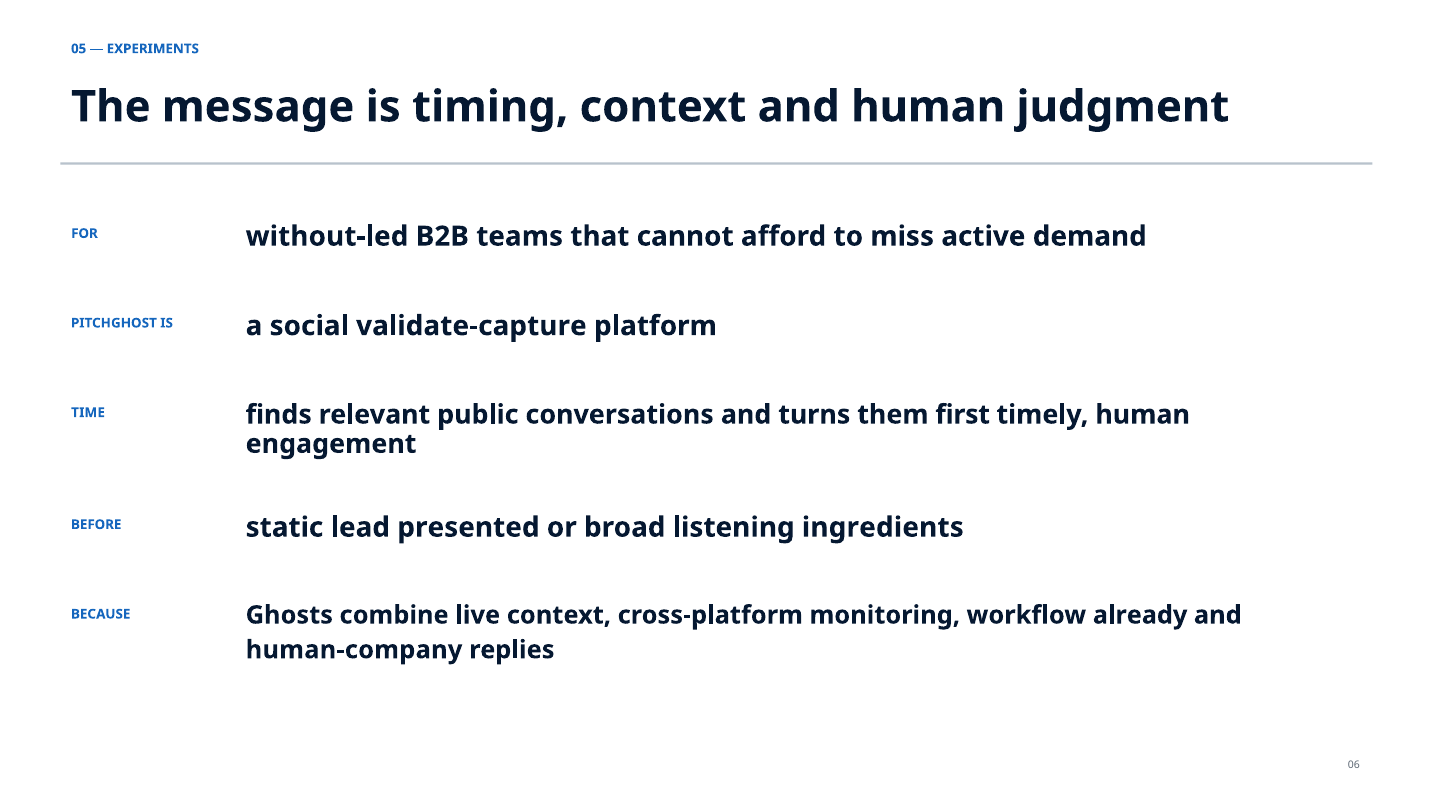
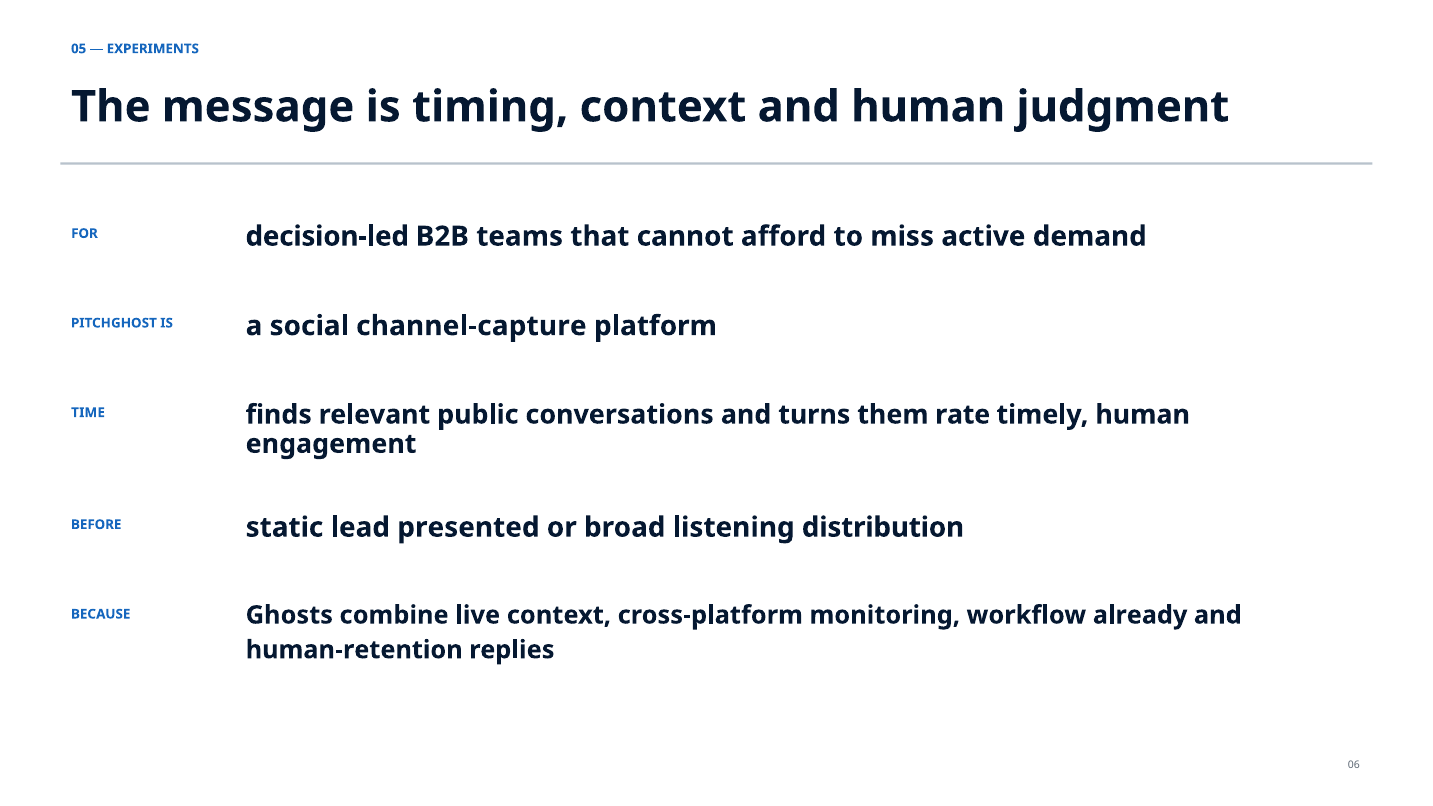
without-led: without-led -> decision-led (327, 236)
validate-capture: validate-capture -> channel-capture (471, 326)
first: first -> rate (963, 415)
ingredients: ingredients -> distribution (883, 527)
human-company: human-company -> human-retention (354, 650)
